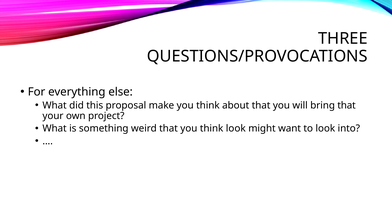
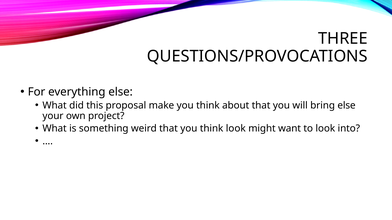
bring that: that -> else (347, 106)
